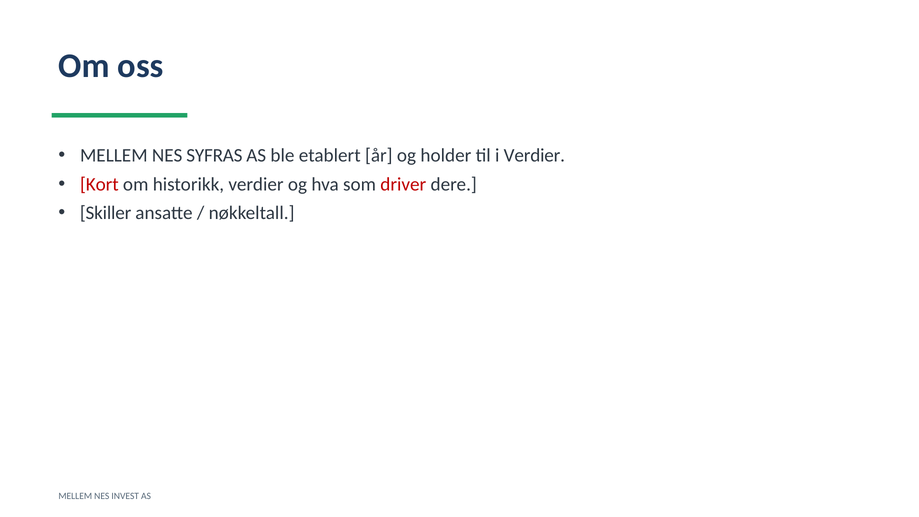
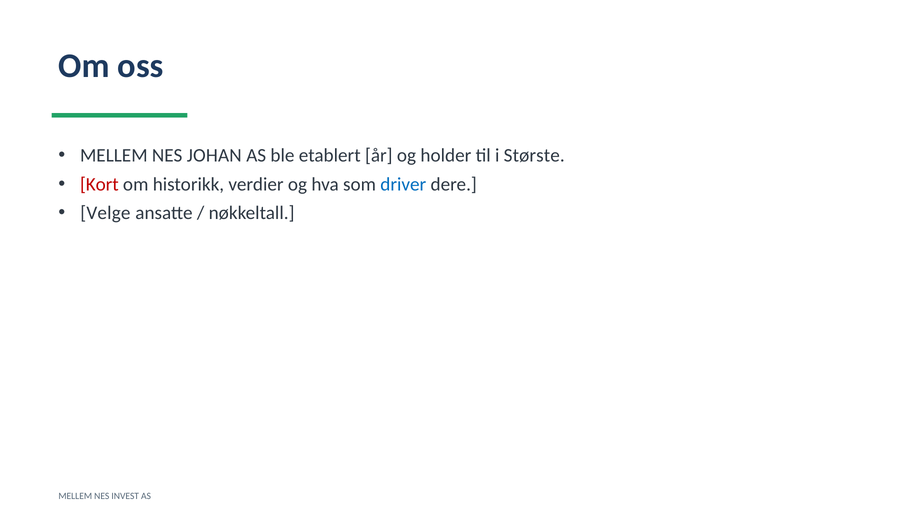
SYFRAS: SYFRAS -> JOHAN (214, 156)
i Verdier: Verdier -> Største (534, 156)
driver colour: red -> blue (403, 184)
Skiller: Skiller -> Velge (105, 213)
